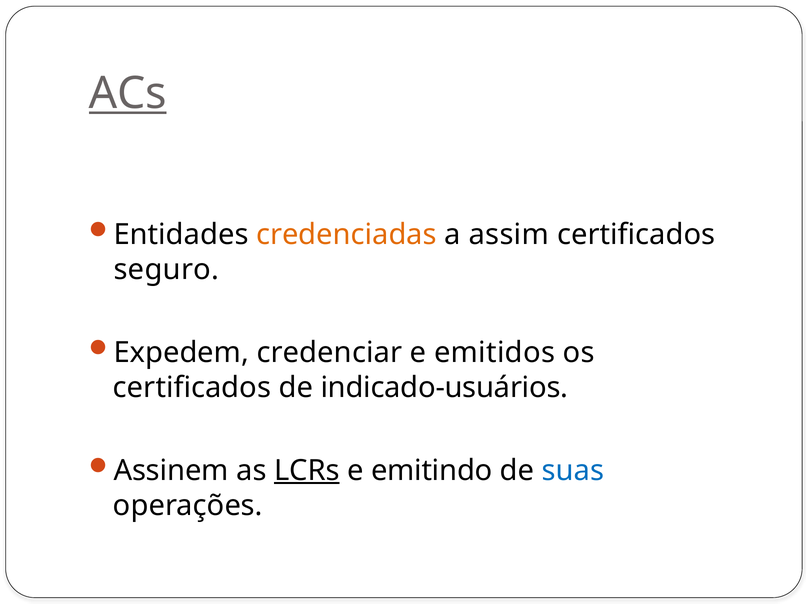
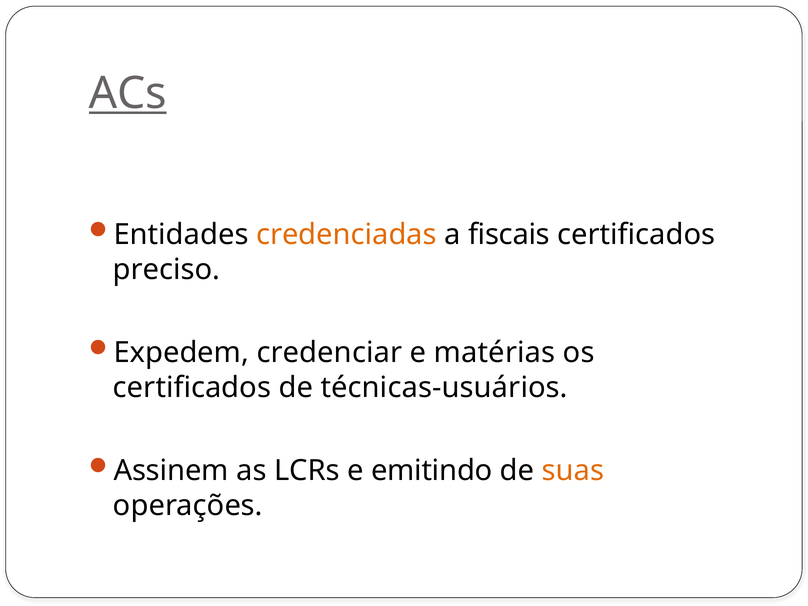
assim: assim -> fiscais (509, 234)
seguro: seguro -> preciso (167, 269)
emitidos: emitidos -> matérias (495, 353)
indicado-usuários: indicado-usuários -> técnicas-usuários (444, 388)
LCRs underline: present -> none (307, 471)
suas colour: blue -> orange (573, 471)
